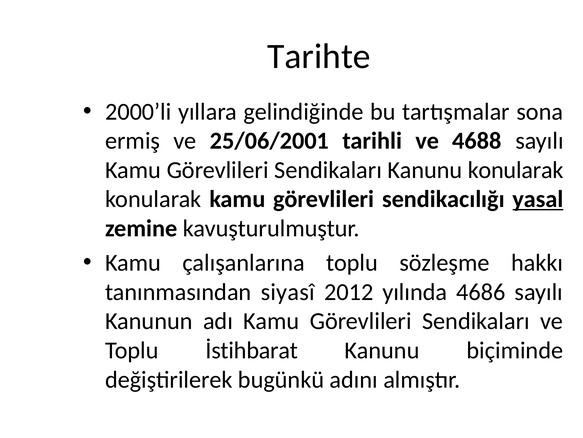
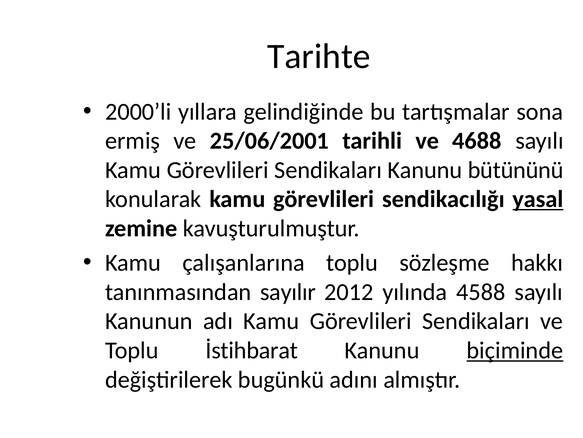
Kanunu konularak: konularak -> bütününü (516, 170)
siyasî: siyasî -> sayılır (288, 292)
4686: 4686 -> 4588 (481, 292)
biçiminde underline: none -> present (515, 350)
